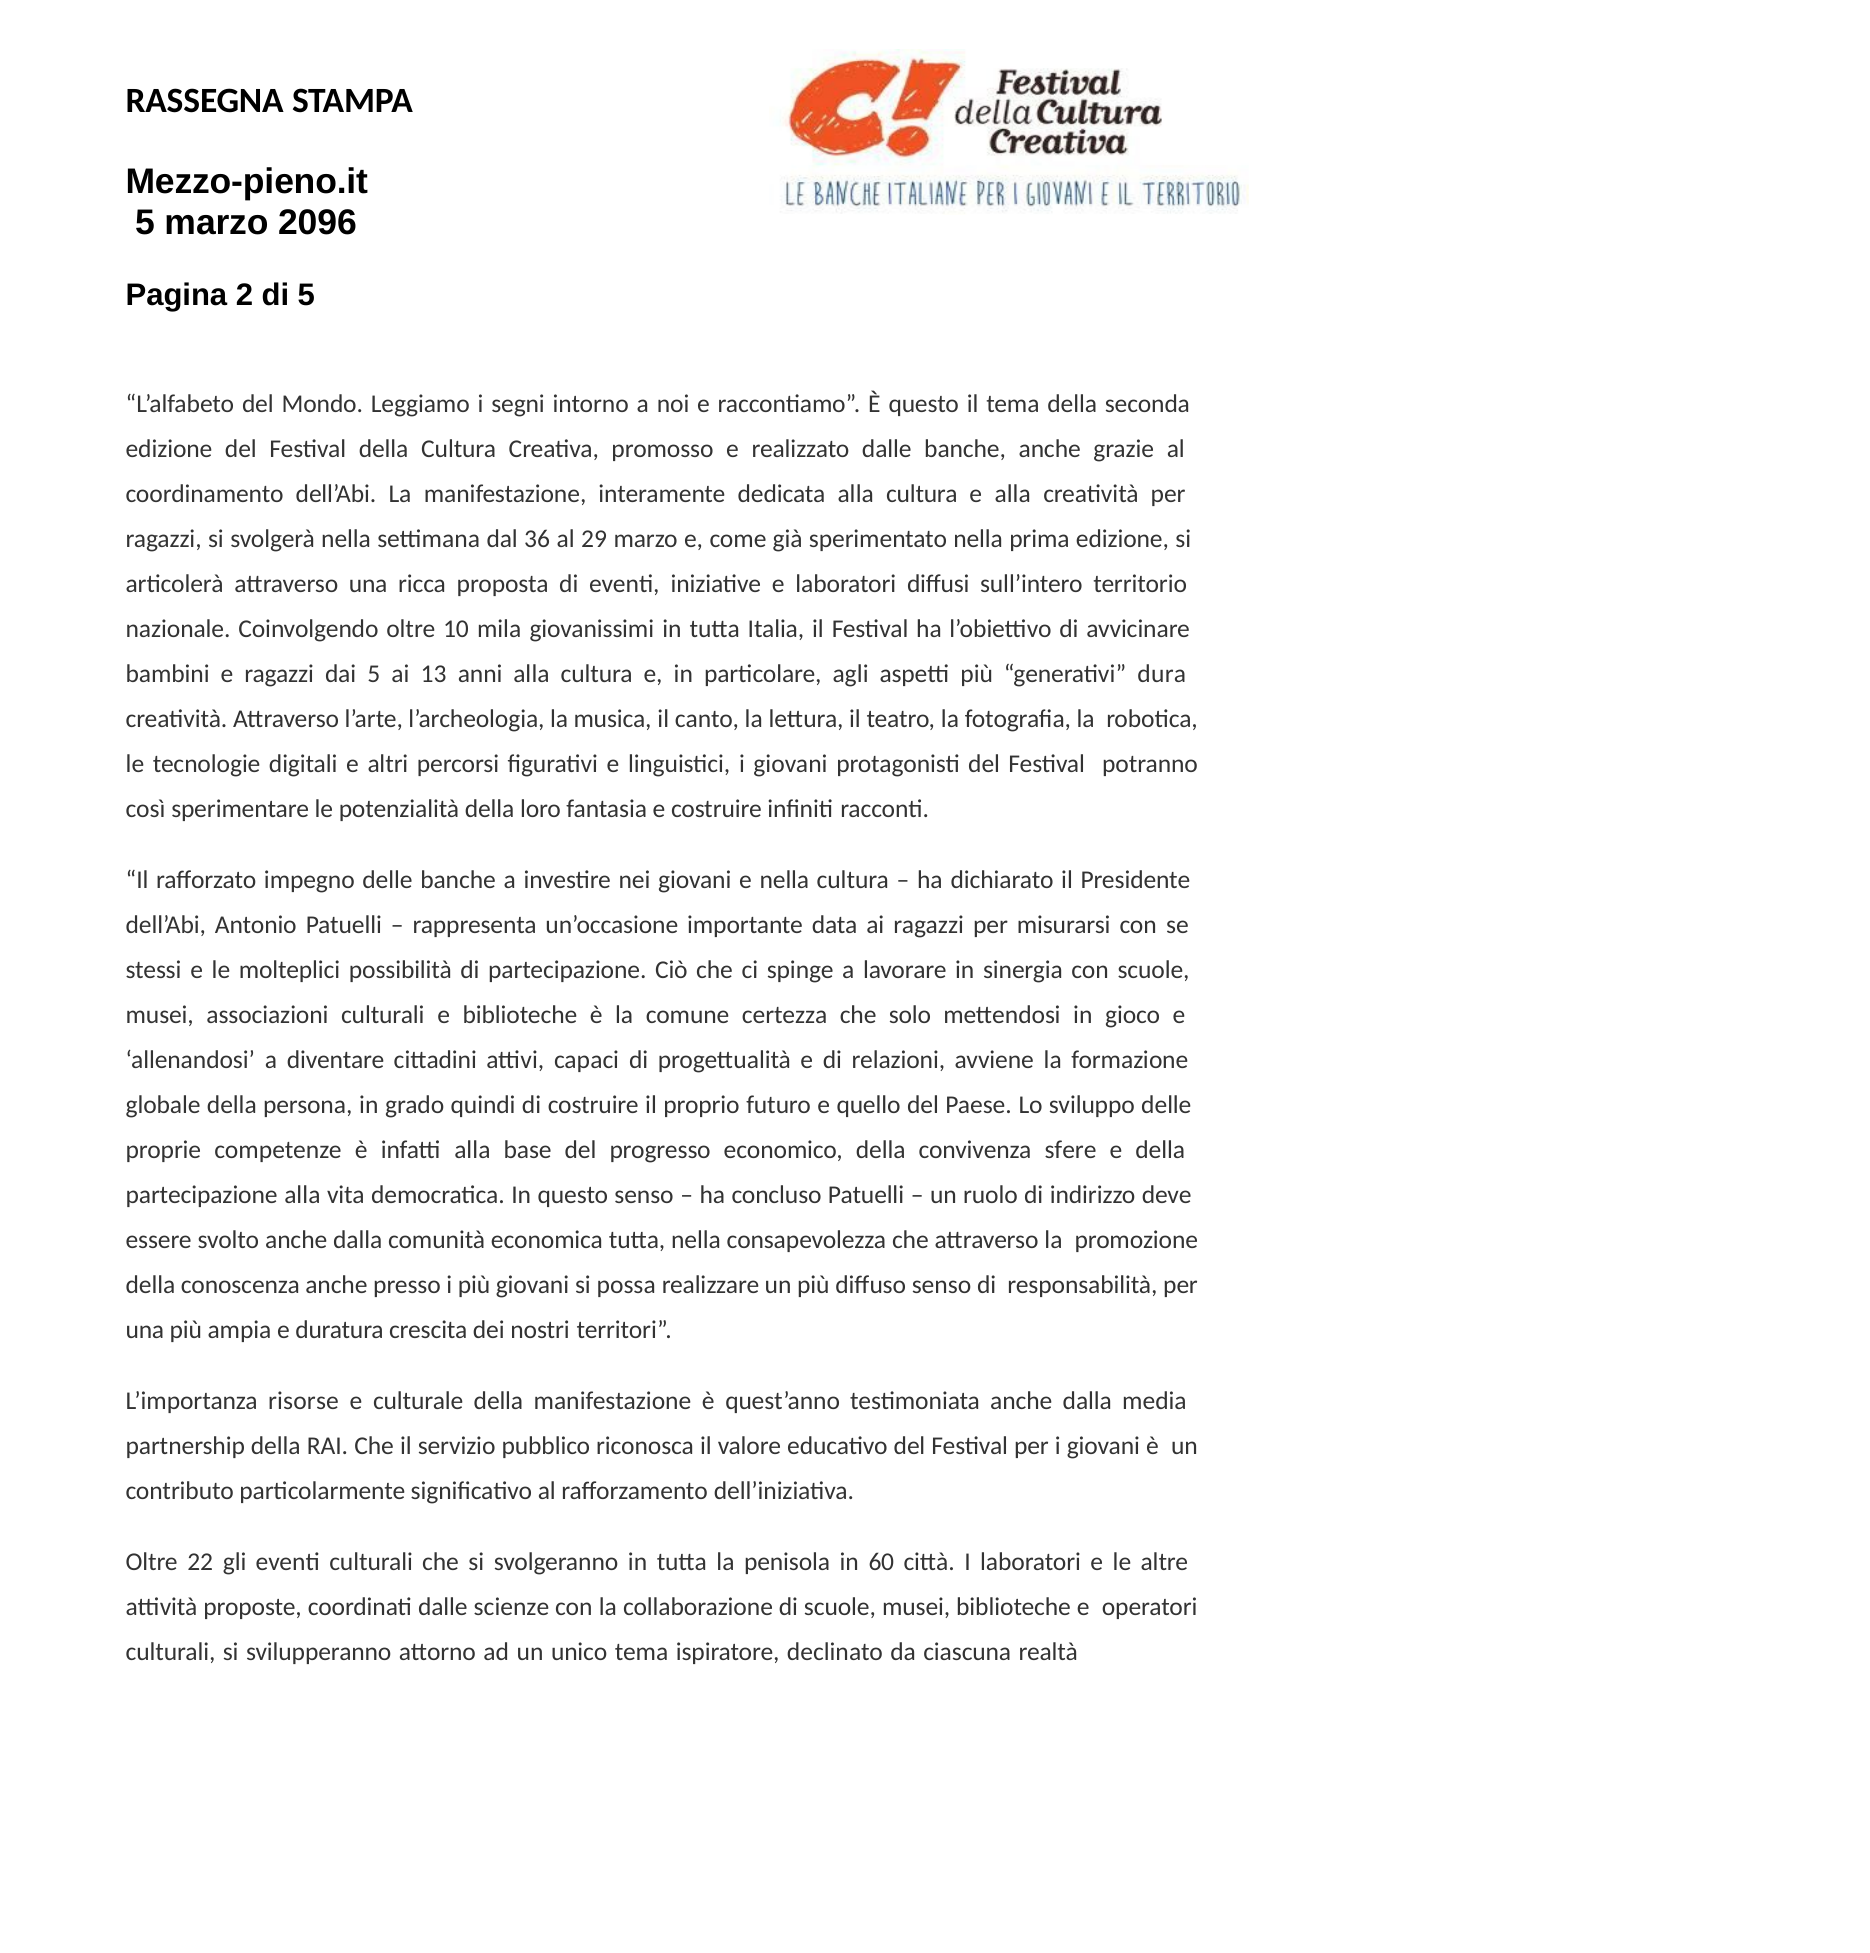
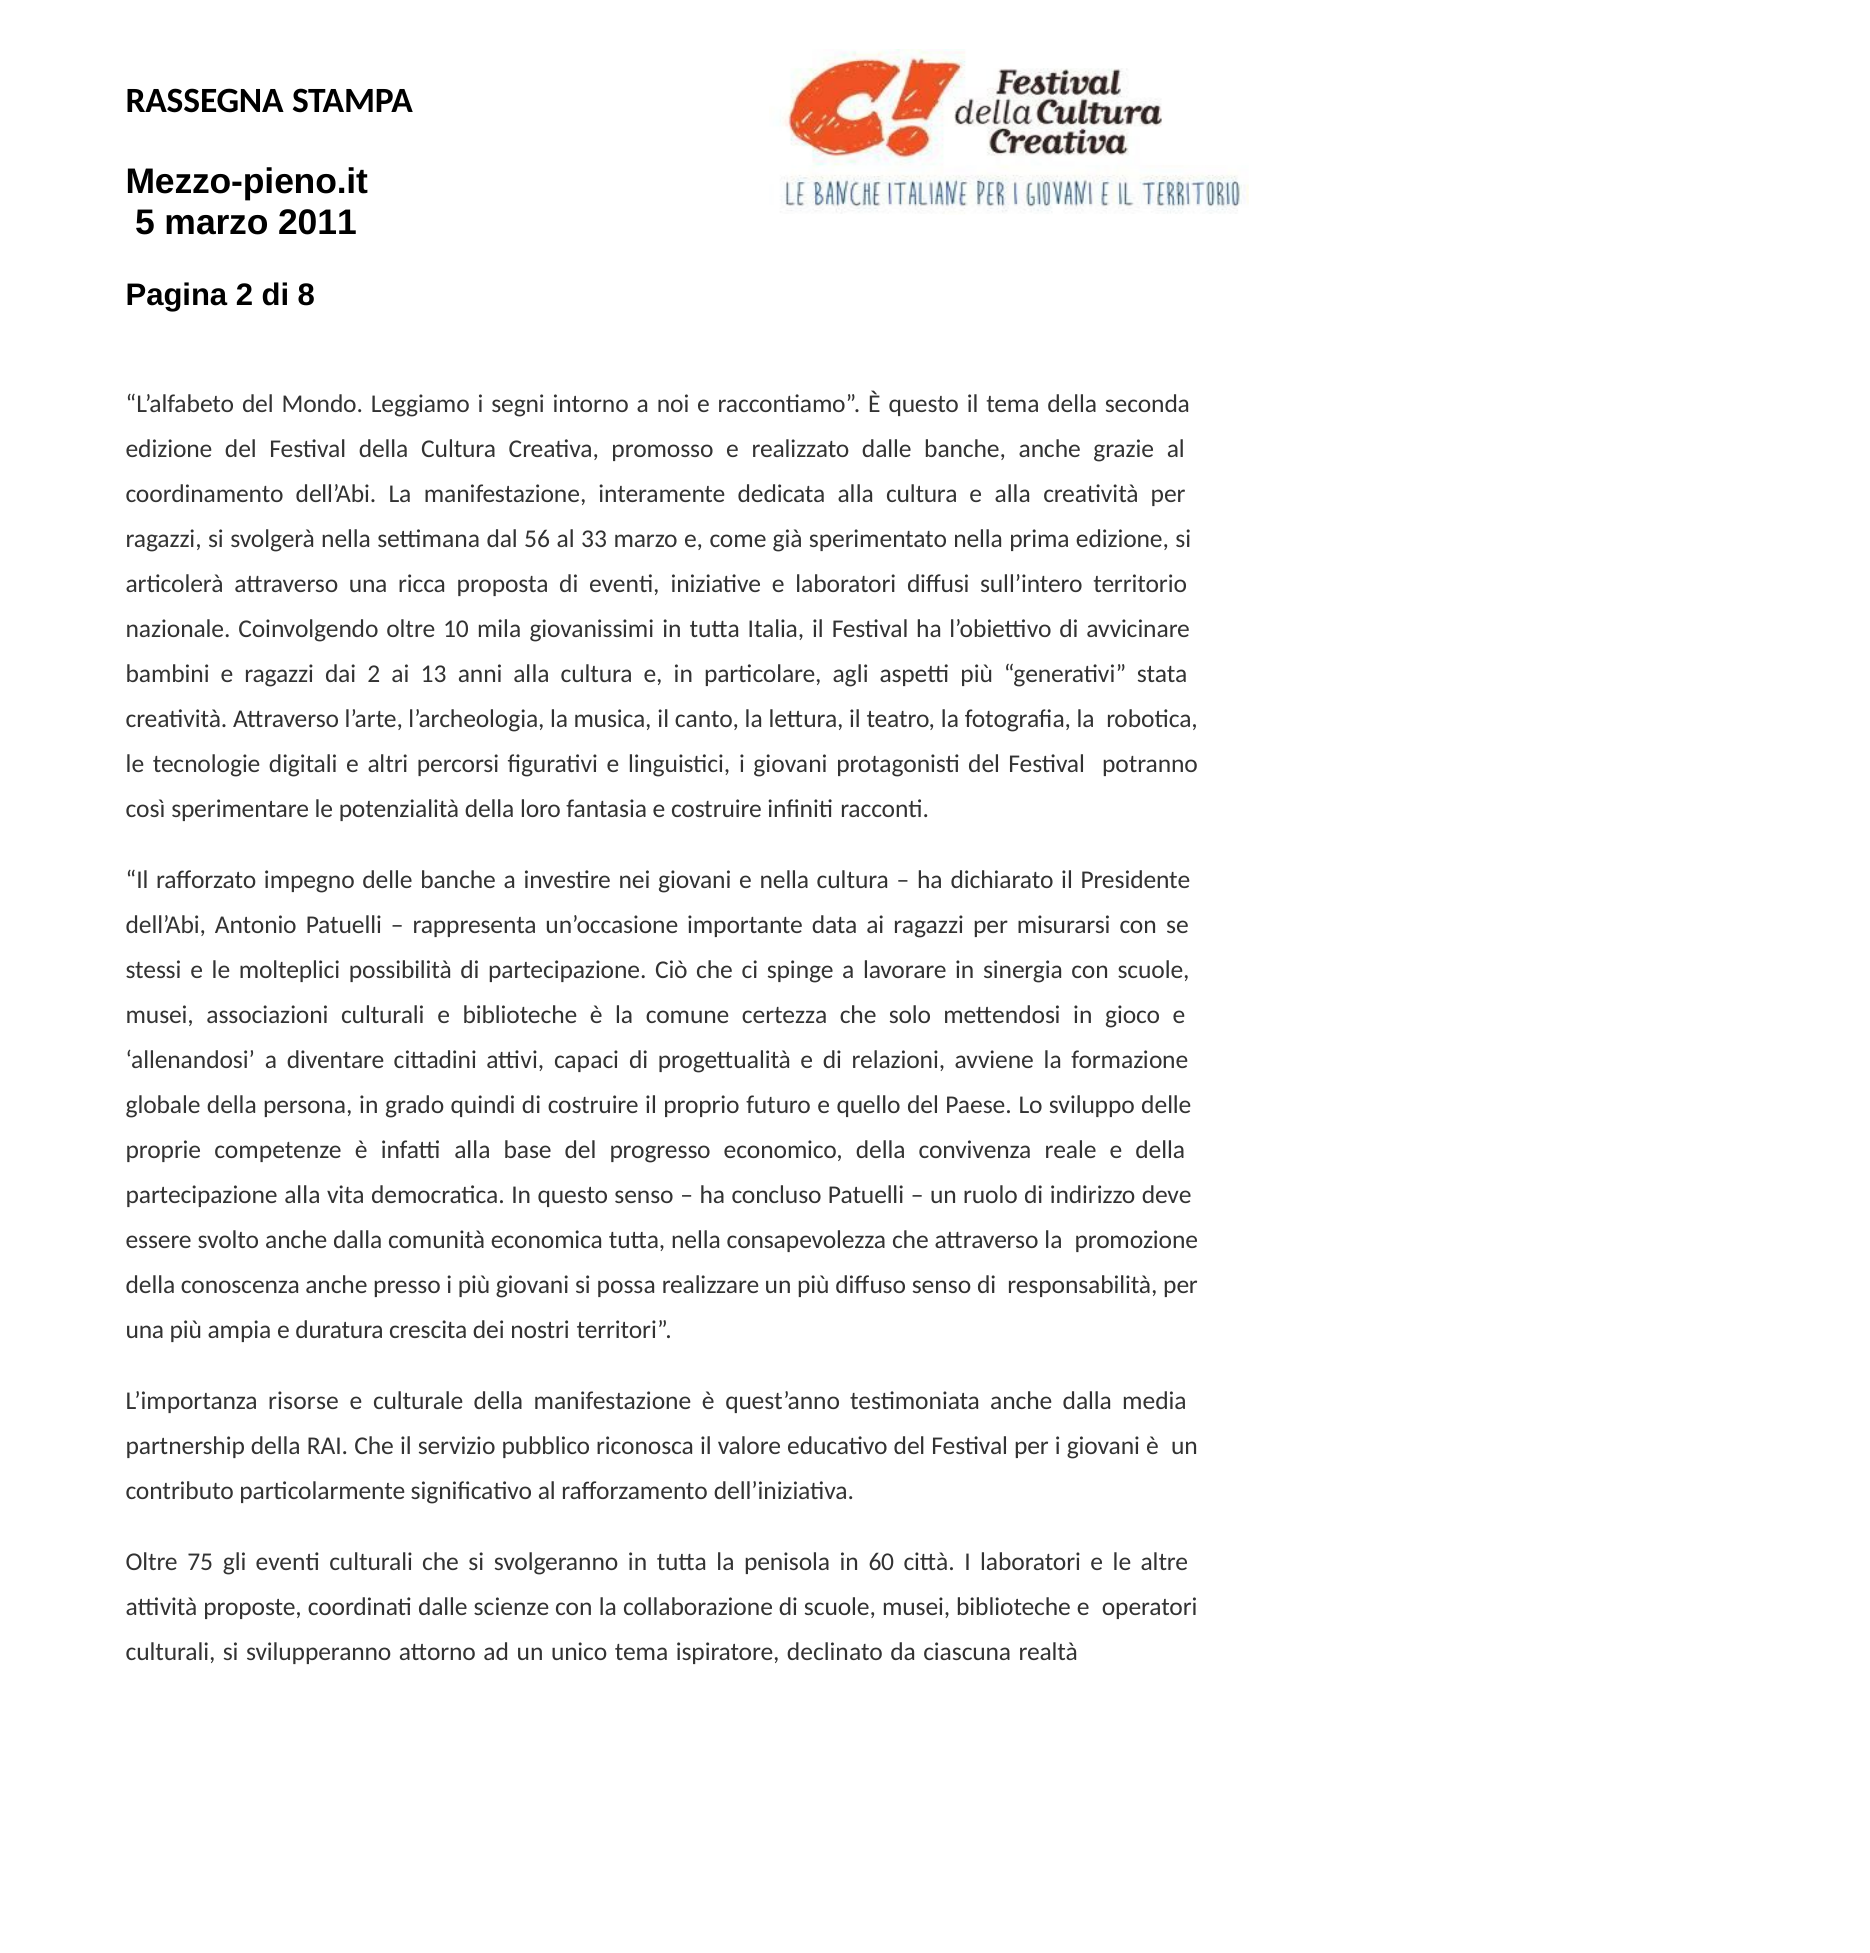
2096: 2096 -> 2011 (317, 222)
di 5: 5 -> 8 (306, 296)
36: 36 -> 56 (537, 539)
29: 29 -> 33 (594, 539)
dai 5: 5 -> 2 (374, 674)
dura: dura -> stata (1162, 674)
sfere: sfere -> reale (1071, 1150)
22: 22 -> 75 (200, 1562)
